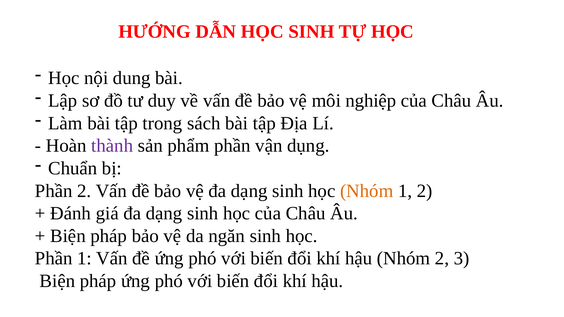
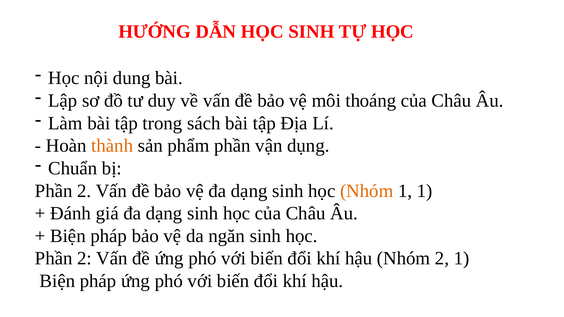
nghiệp: nghiệp -> thoáng (371, 101)
thành colour: purple -> orange (112, 146)
1 2: 2 -> 1 (425, 191)
1: 1 -> 2 (85, 259)
2 3: 3 -> 1 (462, 259)
